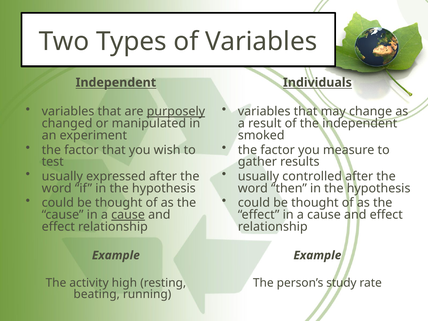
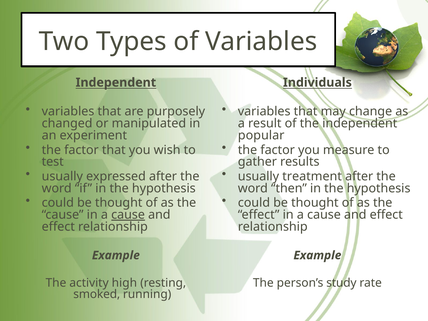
purposely underline: present -> none (176, 111)
smoked: smoked -> popular (261, 135)
controlled: controlled -> treatment (312, 176)
beating: beating -> smoked (97, 294)
